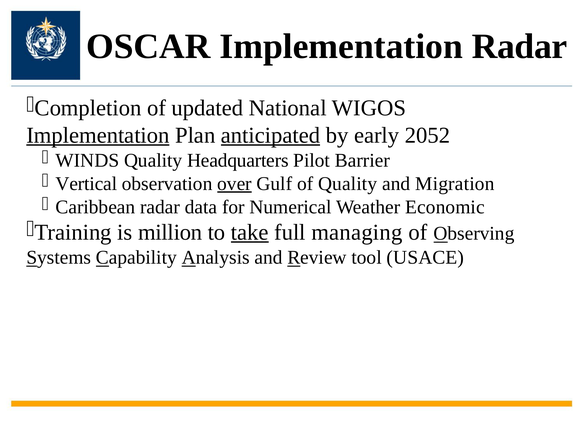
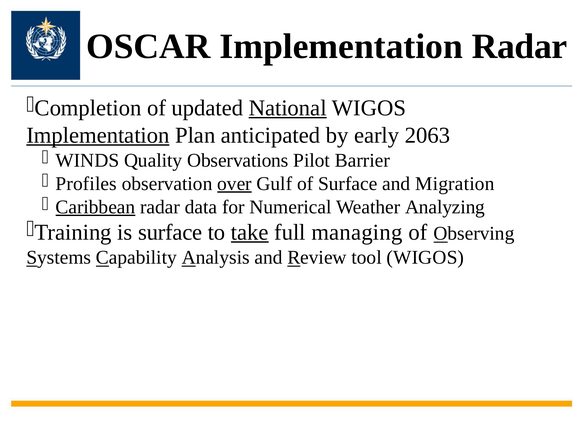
National underline: none -> present (288, 108)
anticipated underline: present -> none (271, 135)
2052: 2052 -> 2063 (427, 135)
Headquarters: Headquarters -> Observations (238, 160)
Vertical: Vertical -> Profiles (86, 184)
of Quality: Quality -> Surface (348, 184)
Caribbean underline: none -> present (95, 207)
Economic: Economic -> Analyzing (445, 207)
is million: million -> surface (170, 233)
tool USACE: USACE -> WIGOS (425, 258)
